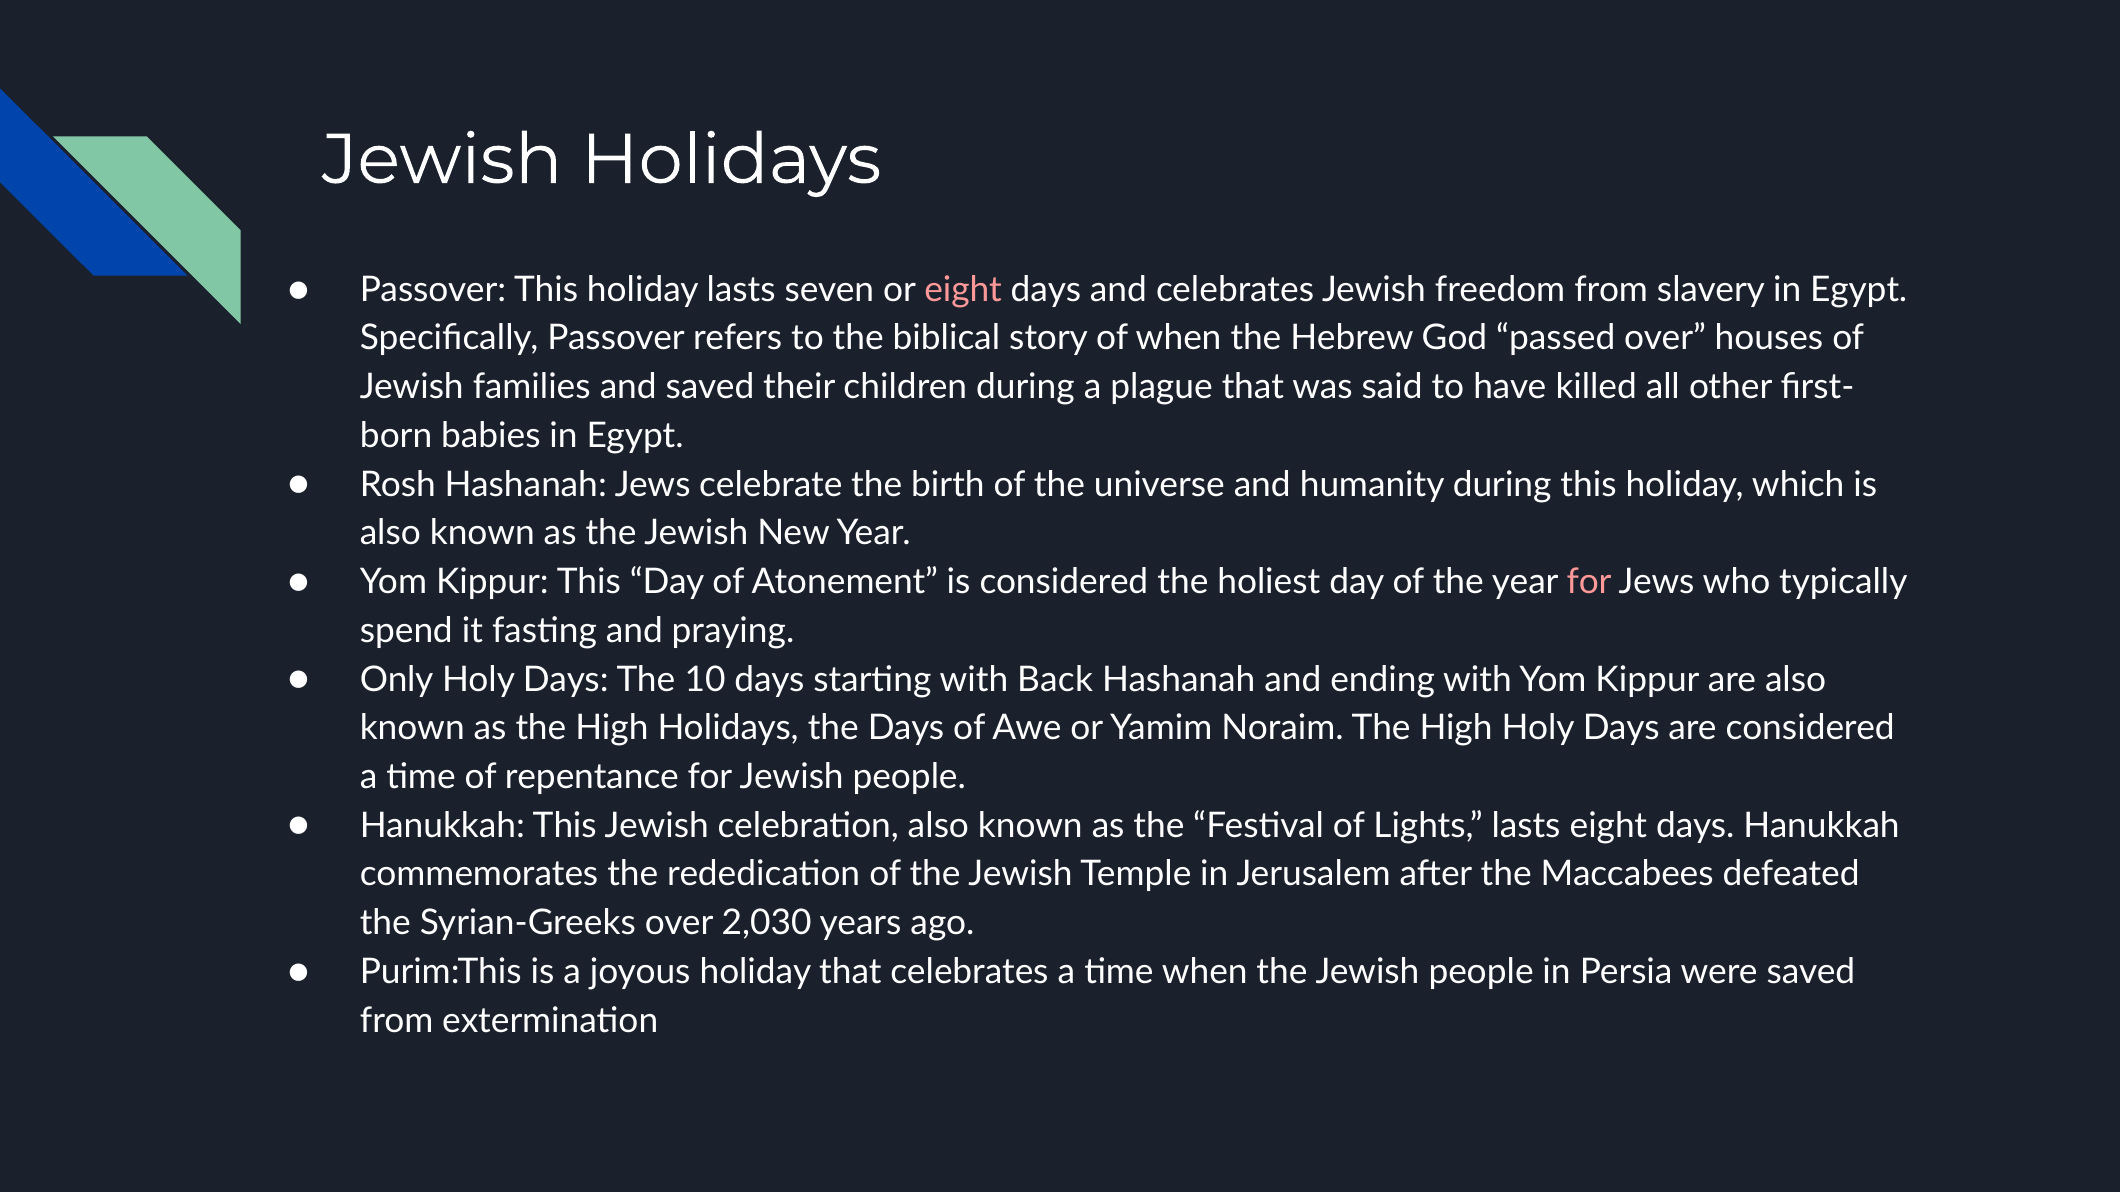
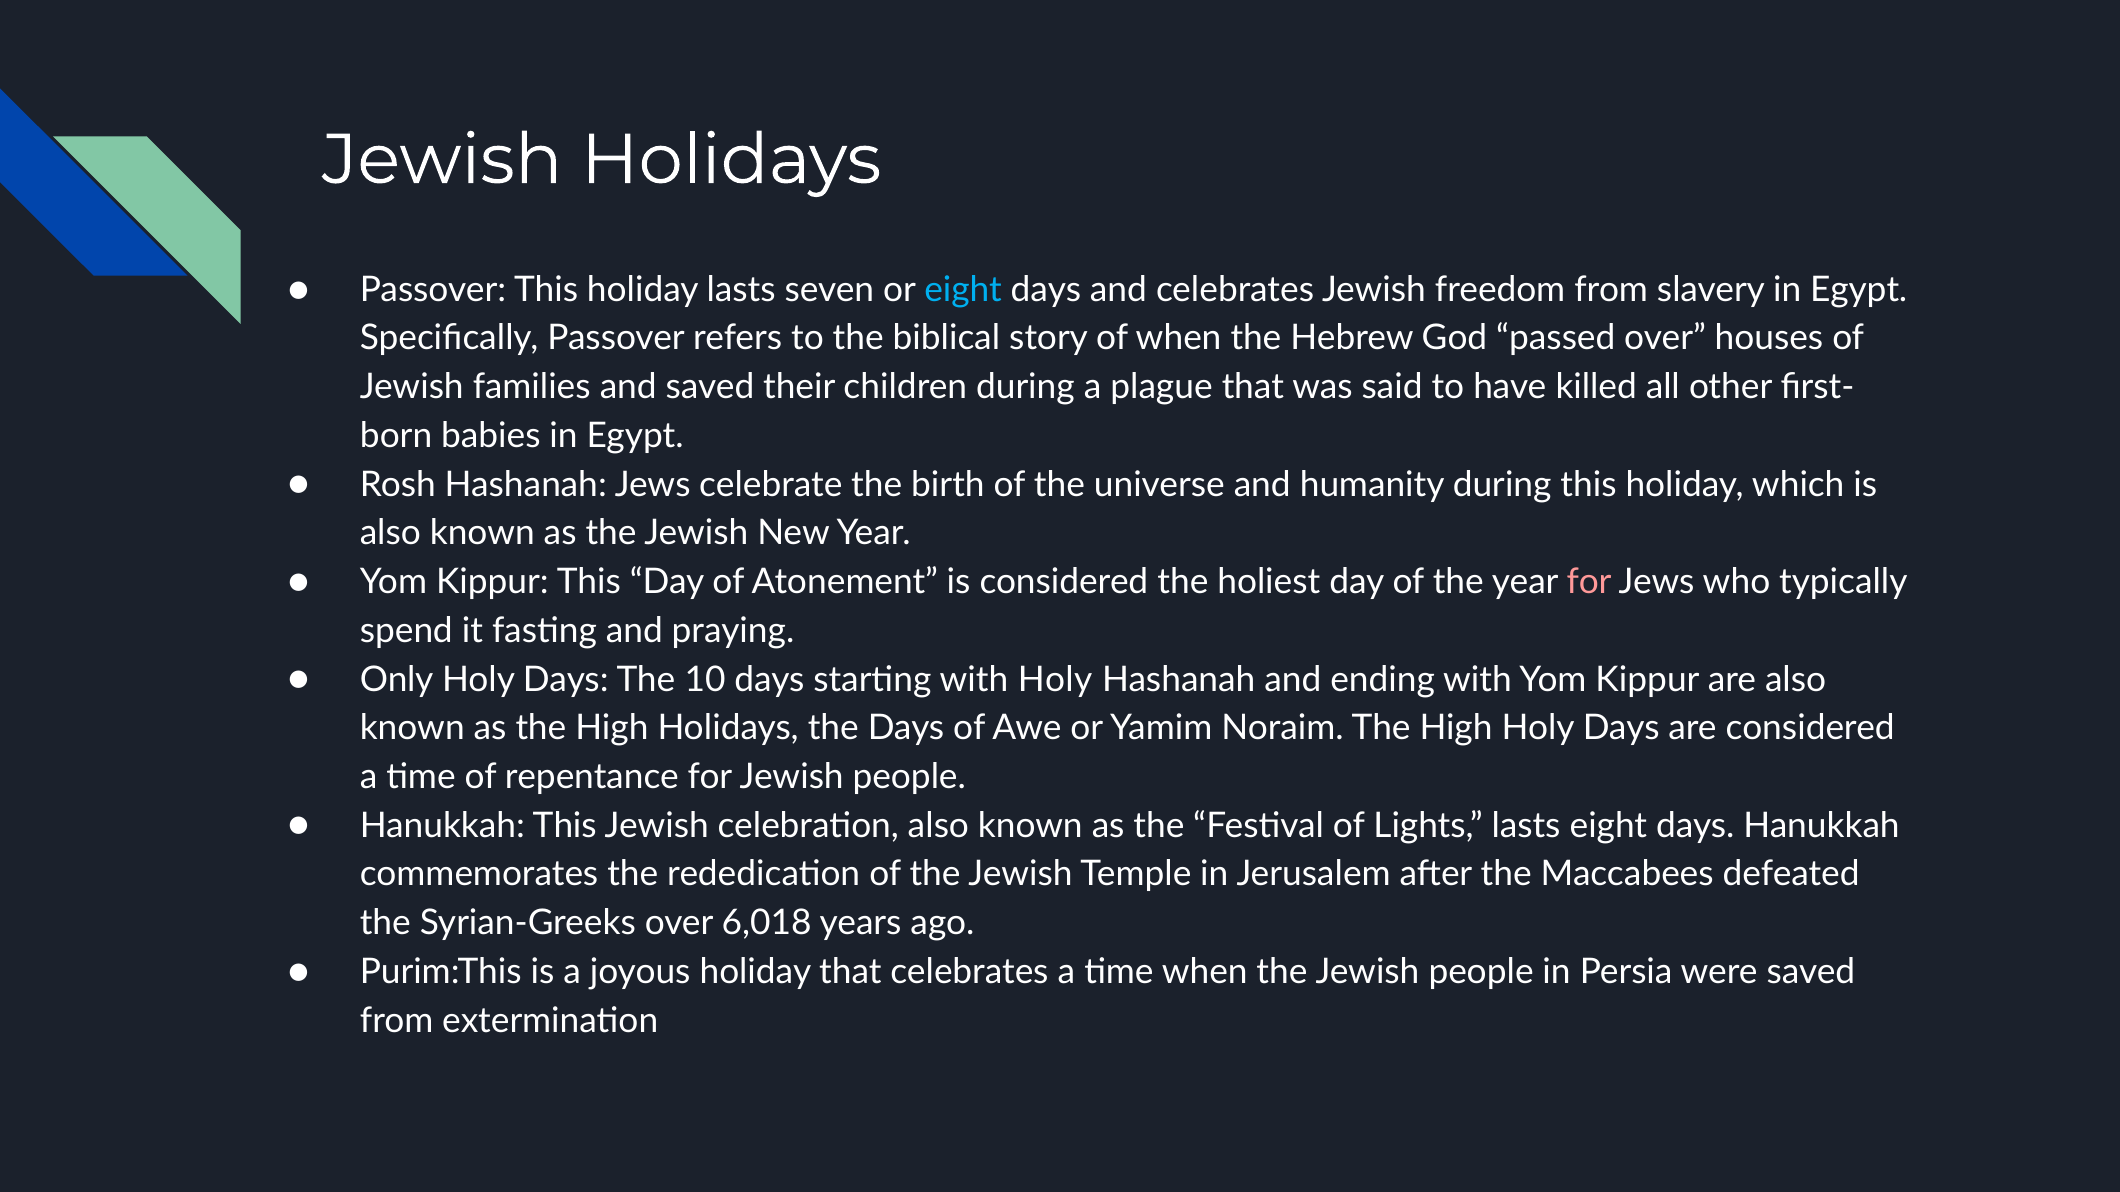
eight colour: pink -> light blue (963, 290)
with Back: Back -> Holy (1055, 680)
2,030: 2,030 -> 6,018 (767, 923)
